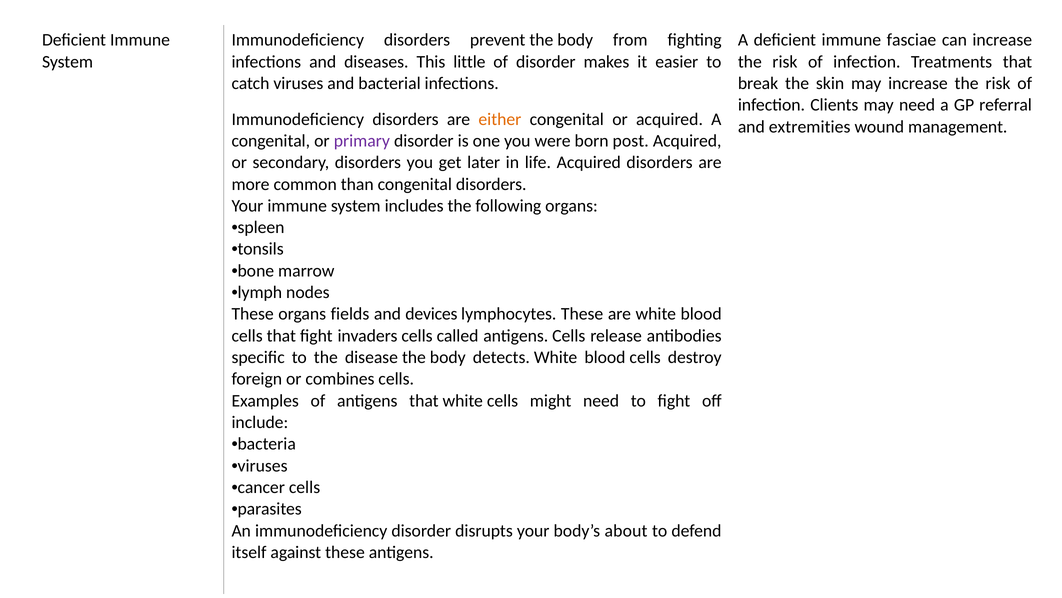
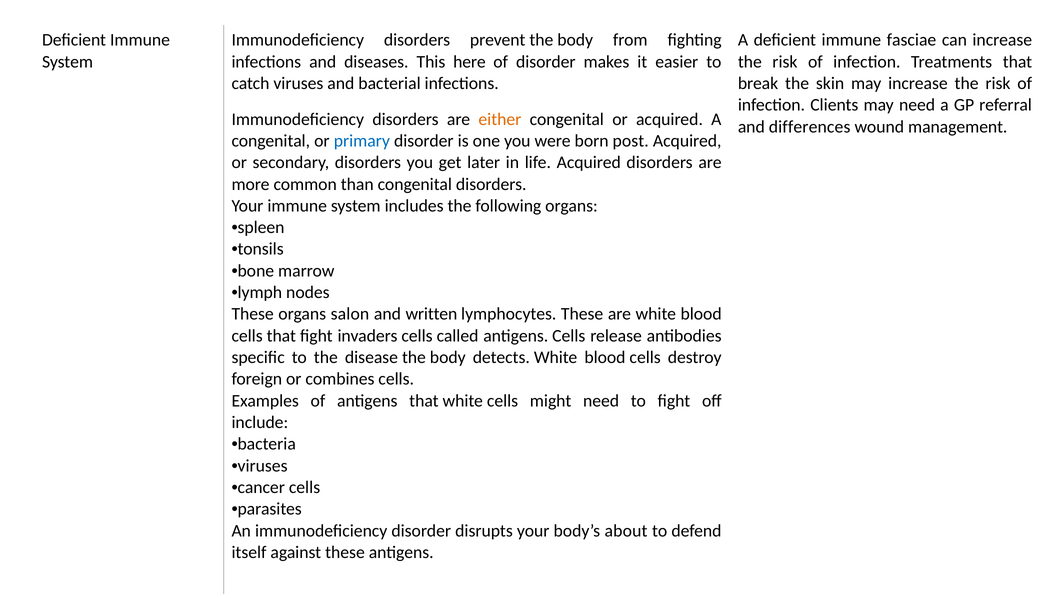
little: little -> here (469, 62)
extremities: extremities -> differences (810, 127)
primary colour: purple -> blue (362, 141)
fields: fields -> salon (350, 314)
devices: devices -> written (431, 314)
